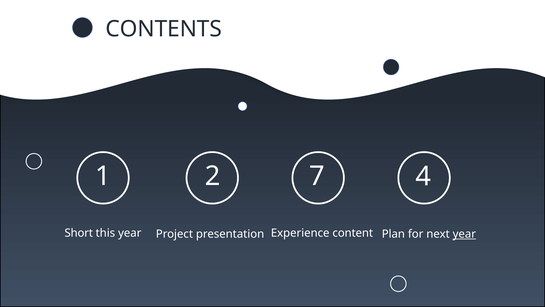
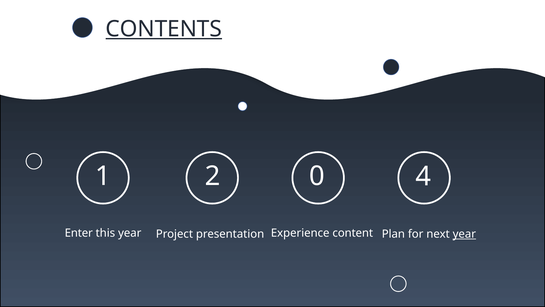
CONTENTS underline: none -> present (164, 29)
7: 7 -> 0 (317, 176)
Short: Short -> Enter (79, 233)
